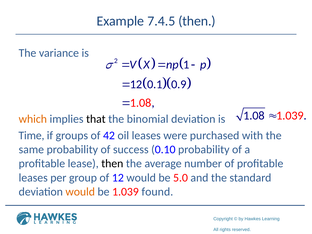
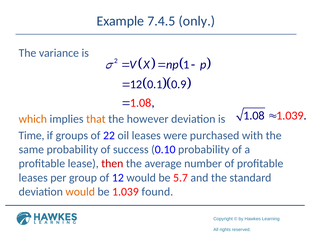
7.4.5 then: then -> only (197, 21)
that colour: black -> orange (96, 119)
binomial: binomial -> however (148, 119)
42: 42 -> 22 (109, 135)
then colour: black -> red (112, 164)
5.0: 5.0 -> 5.7 (180, 178)
